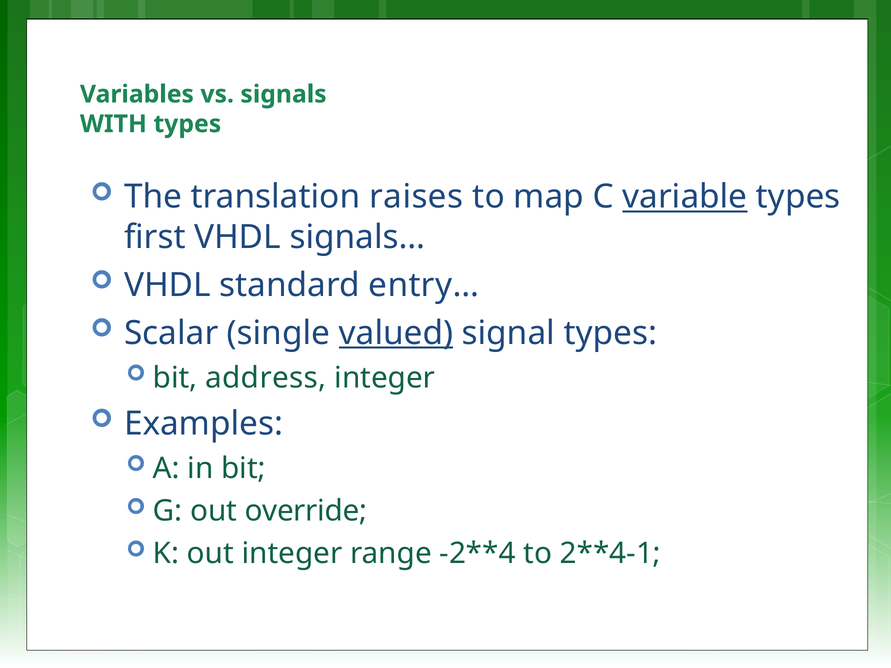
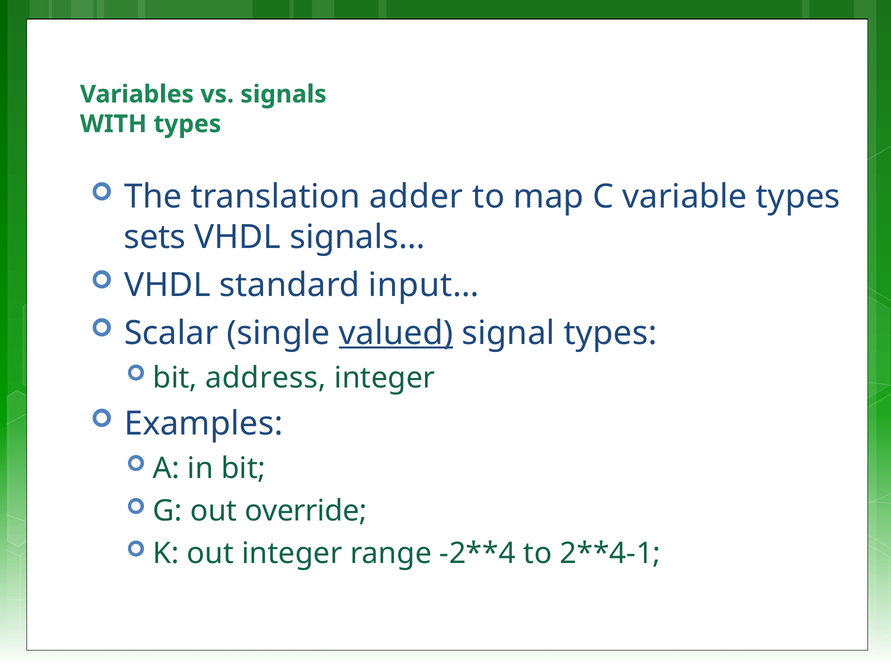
raises: raises -> adder (416, 197)
variable underline: present -> none (685, 197)
first: first -> sets (155, 237)
entry…: entry… -> input… (424, 285)
